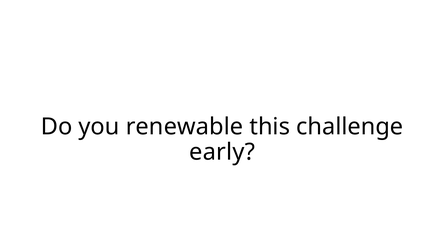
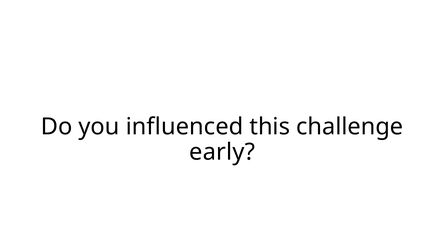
renewable: renewable -> influenced (184, 127)
